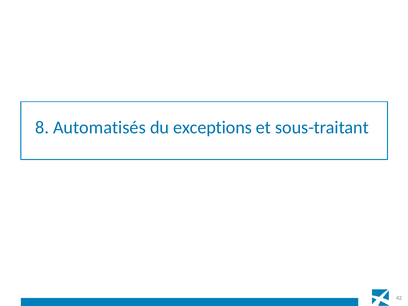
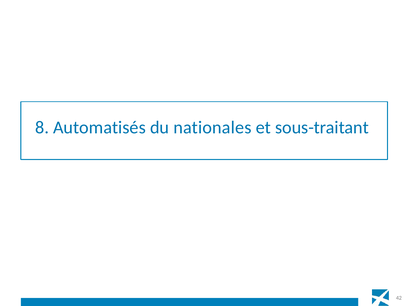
exceptions: exceptions -> nationales (212, 128)
